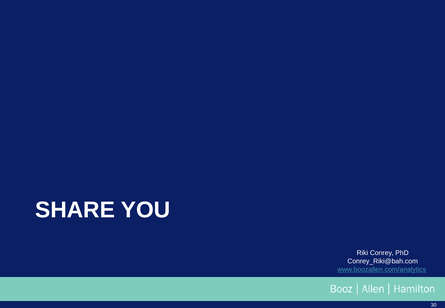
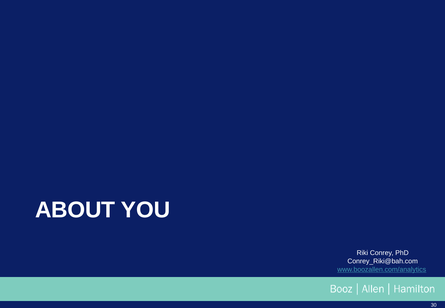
SHARE: SHARE -> ABOUT (75, 210)
